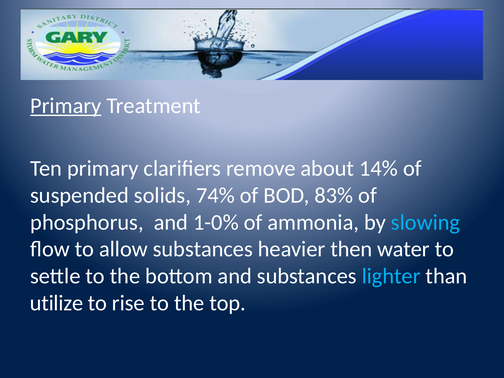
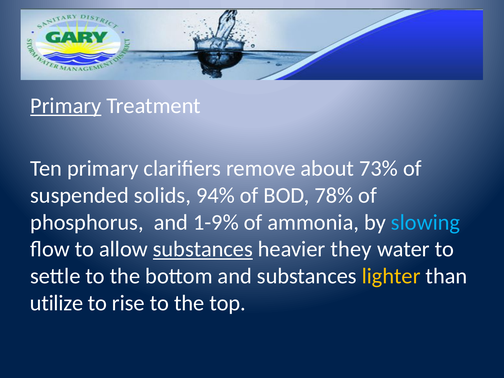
14%: 14% -> 73% (379, 169)
74%: 74% -> 94% (215, 195)
83%: 83% -> 78% (334, 195)
1-0%: 1-0% -> 1-9% (216, 222)
substances underline: none -> present (203, 249)
then: then -> they (351, 249)
lighter colour: light blue -> yellow (391, 276)
